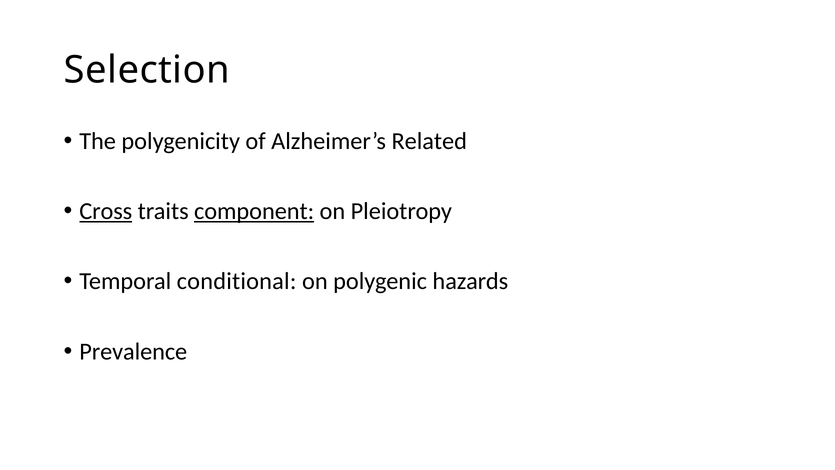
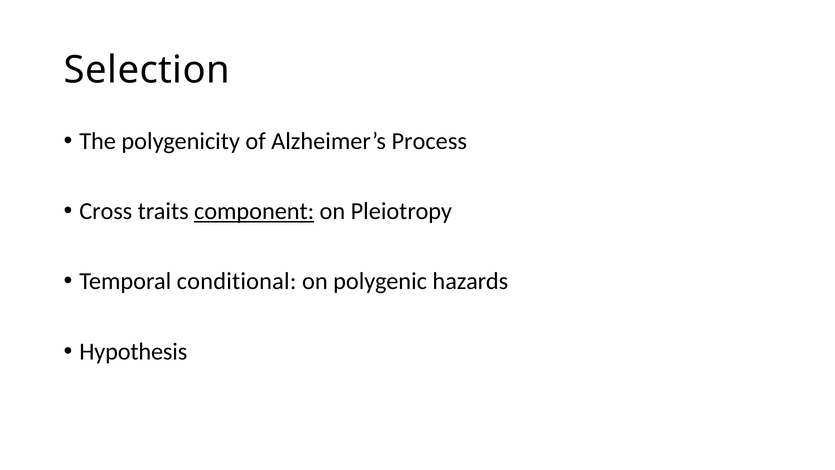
Related: Related -> Process (429, 141)
Cross underline: present -> none (106, 211)
Prevalence: Prevalence -> Hypothesis (133, 351)
